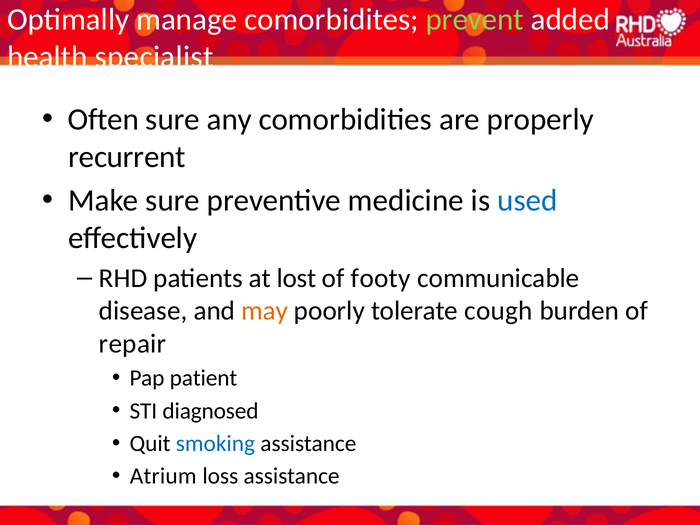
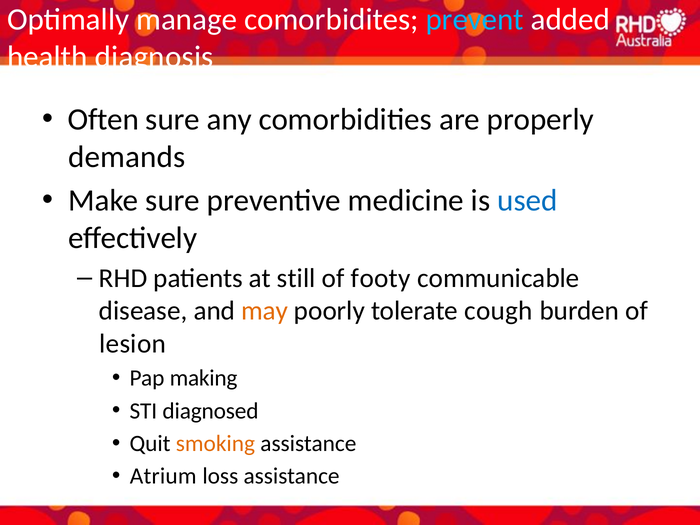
prevent colour: light green -> light blue (475, 20)
specialist: specialist -> diagnosis (154, 57)
recurrent: recurrent -> demands (127, 157)
lost: lost -> still (296, 278)
repair: repair -> lesion (133, 344)
patient: patient -> making (204, 378)
smoking colour: blue -> orange (215, 444)
